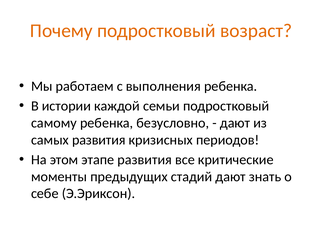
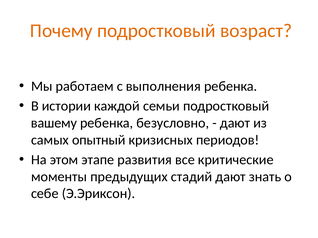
самому: самому -> вашему (54, 123)
самых развития: развития -> опытный (99, 140)
